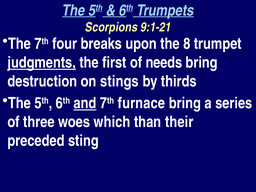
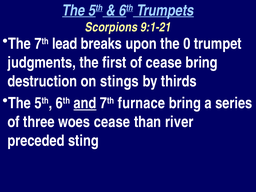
four: four -> lead (65, 44)
8: 8 -> 0 (187, 44)
judgments underline: present -> none (42, 63)
of needs: needs -> cease (164, 63)
woes which: which -> cease (112, 122)
their: their -> river (179, 122)
